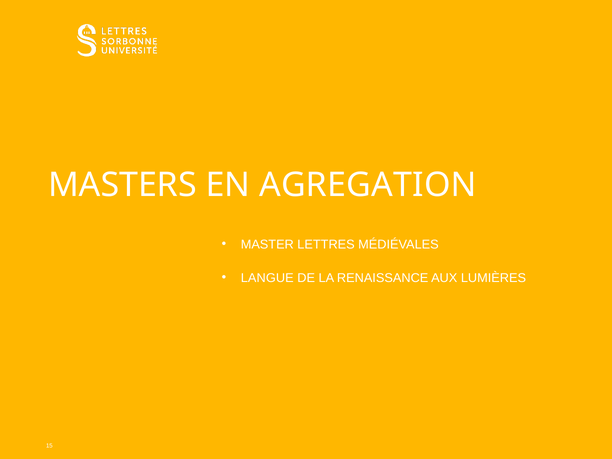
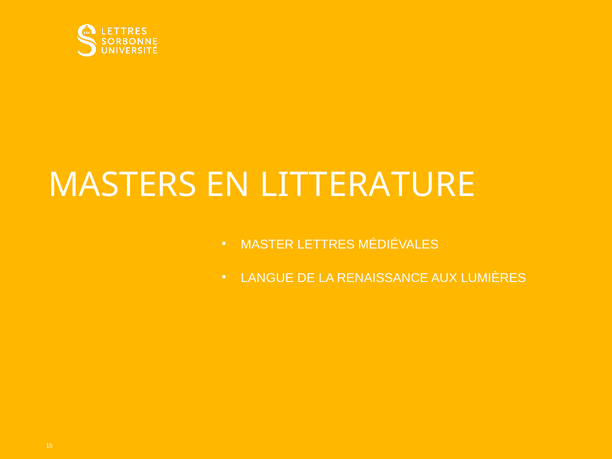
AGREGATION: AGREGATION -> LITTERATURE (368, 185)
